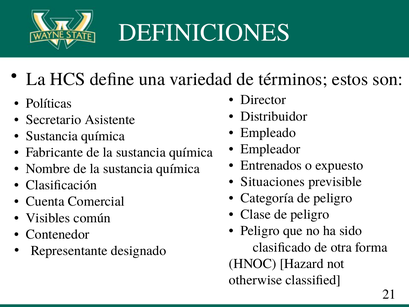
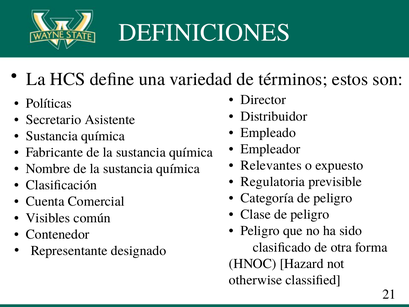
Entrenados: Entrenados -> Relevantes (271, 165)
Situaciones: Situaciones -> Regulatoria (273, 182)
